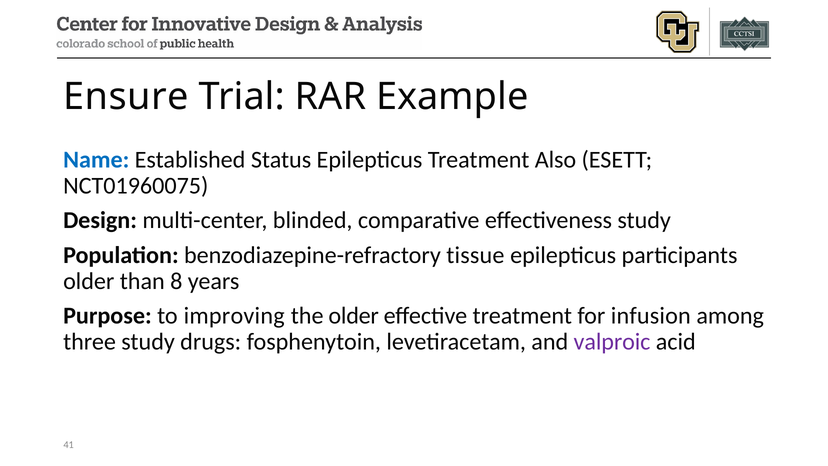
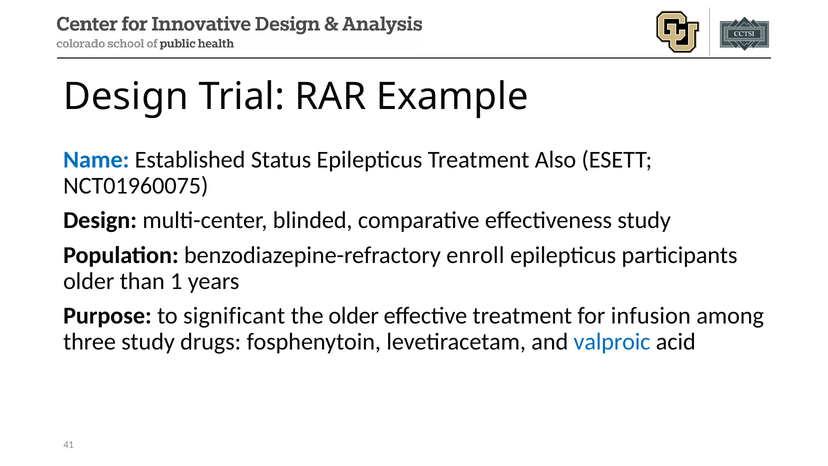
Ensure: Ensure -> Design (126, 97)
tissue: tissue -> enroll (475, 255)
8: 8 -> 1 (176, 281)
improving: improving -> significant (234, 316)
valproic colour: purple -> blue (612, 342)
